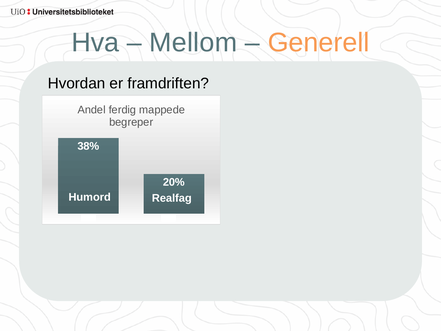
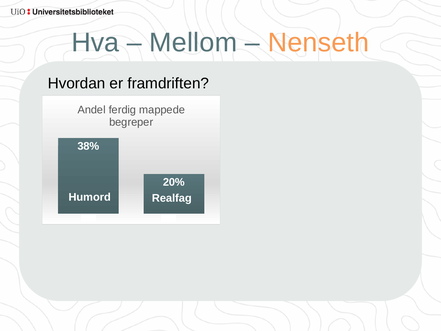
Generell: Generell -> Nenseth (318, 43)
